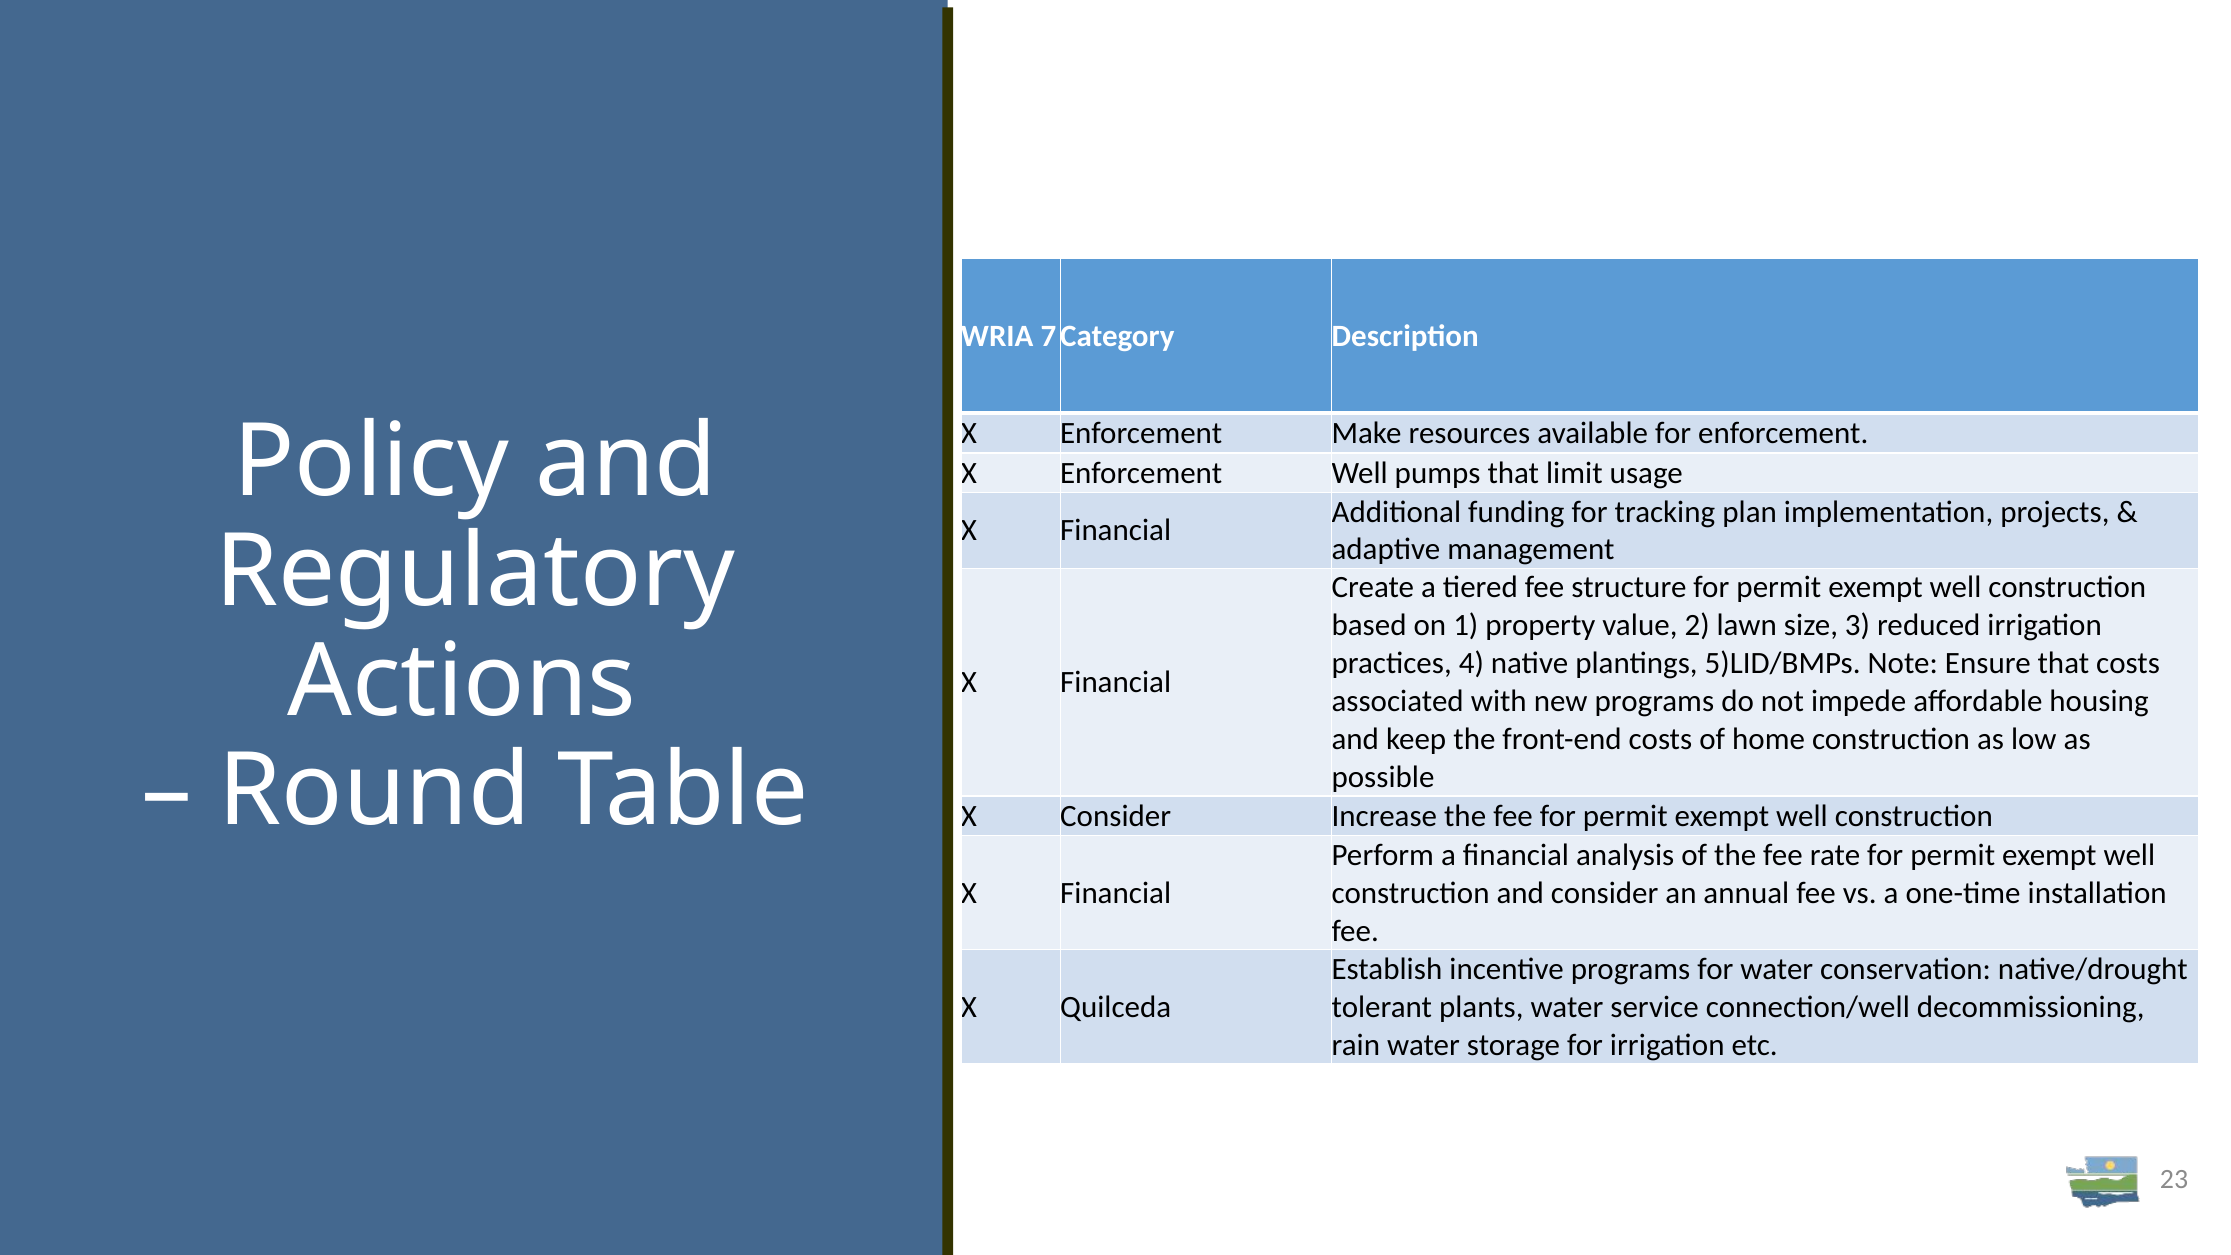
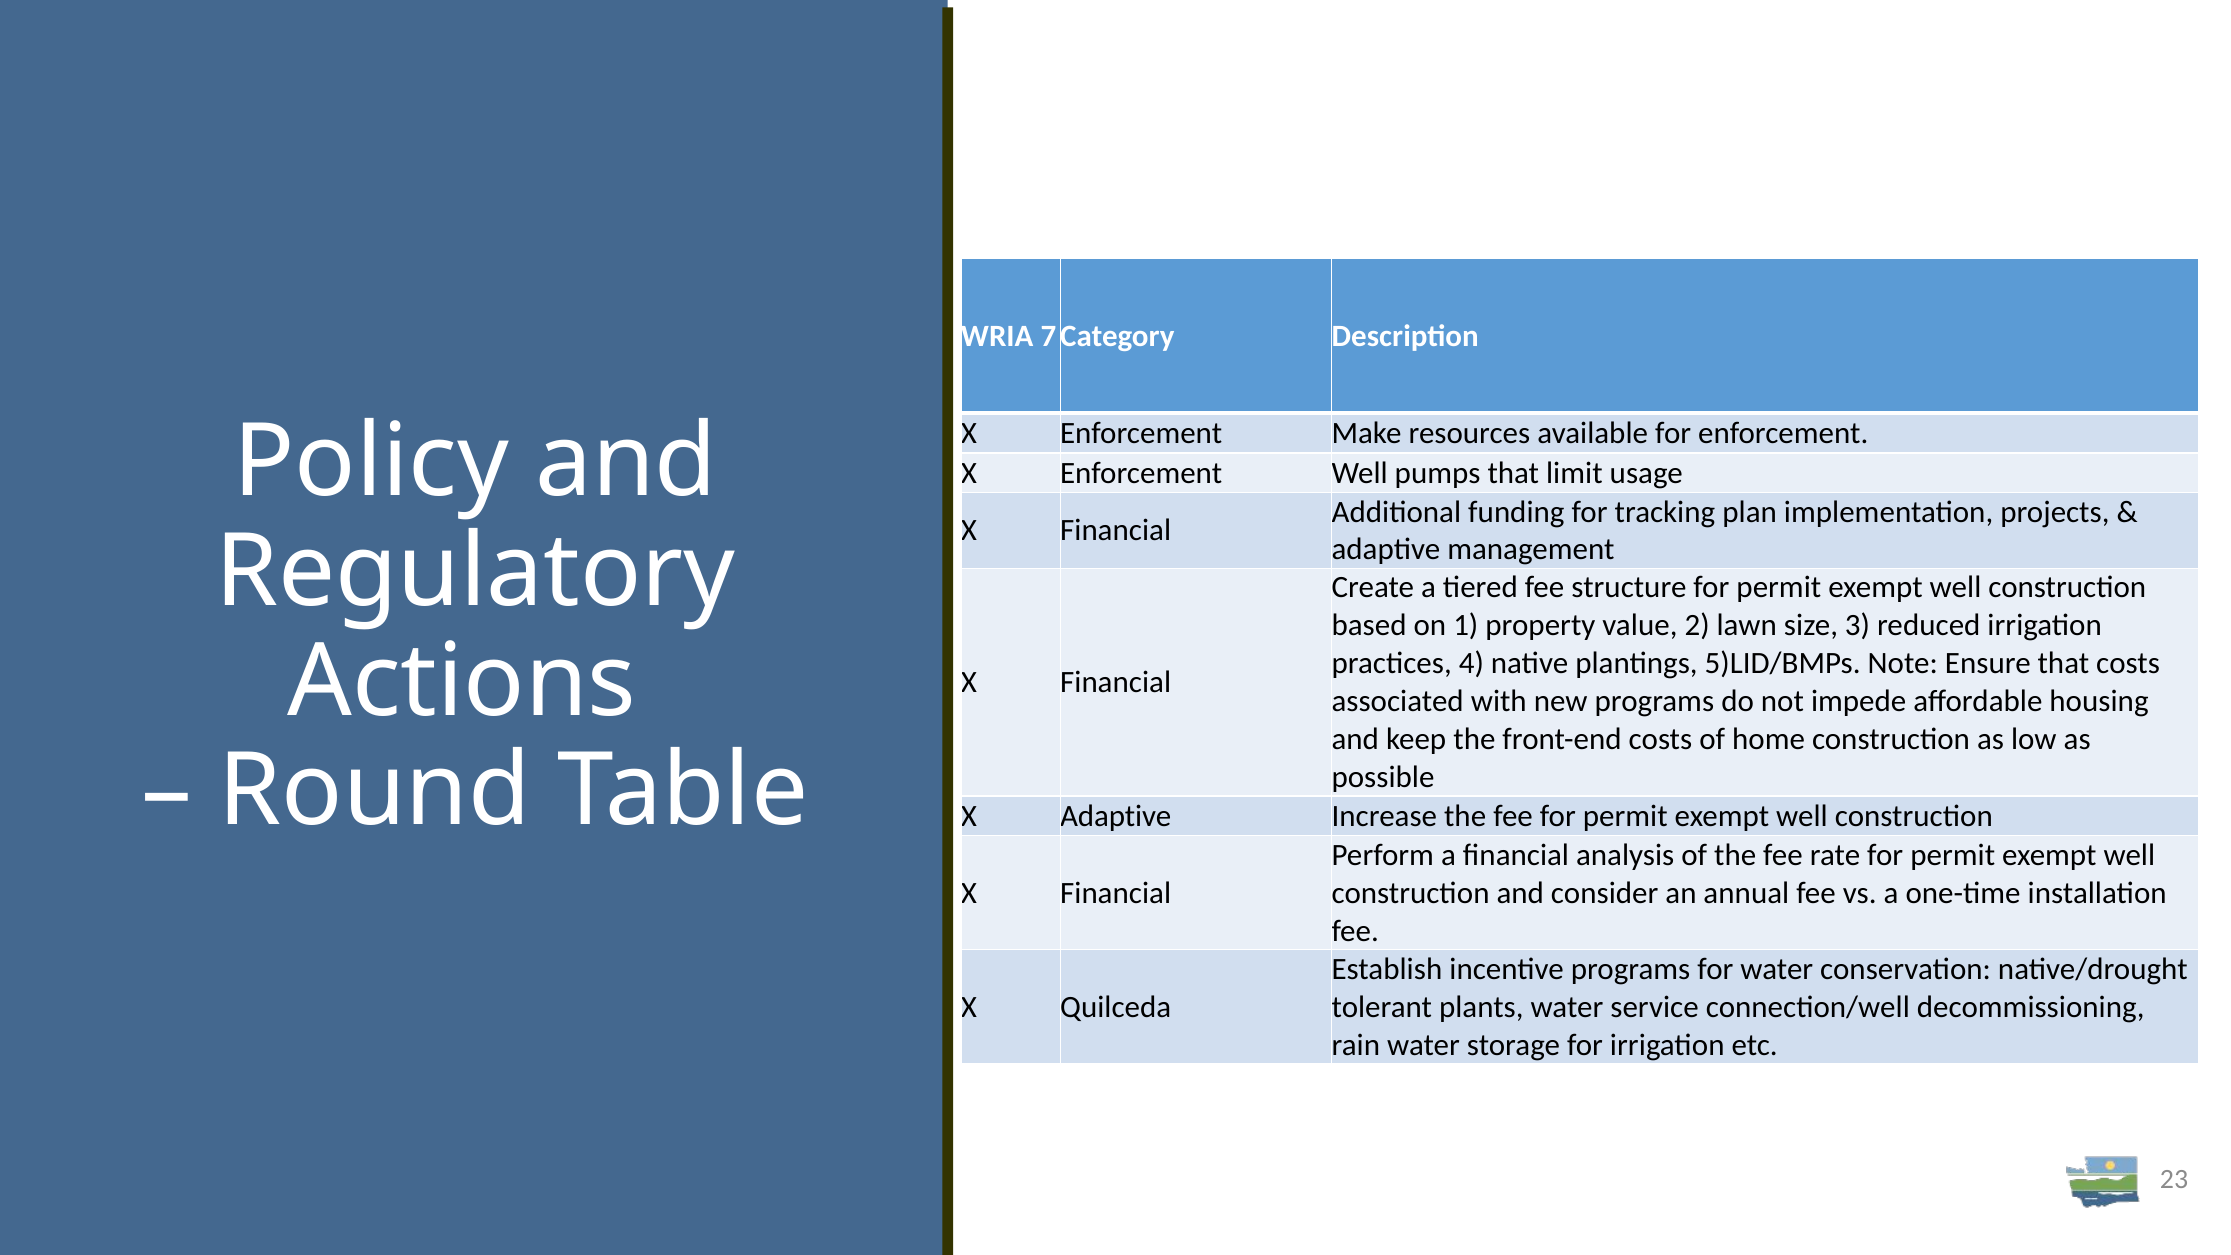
X Consider: Consider -> Adaptive (1116, 816)
